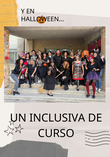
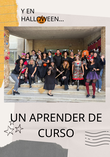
INCLUSIVA: INCLUSIVA -> APRENDER (57, 118)
